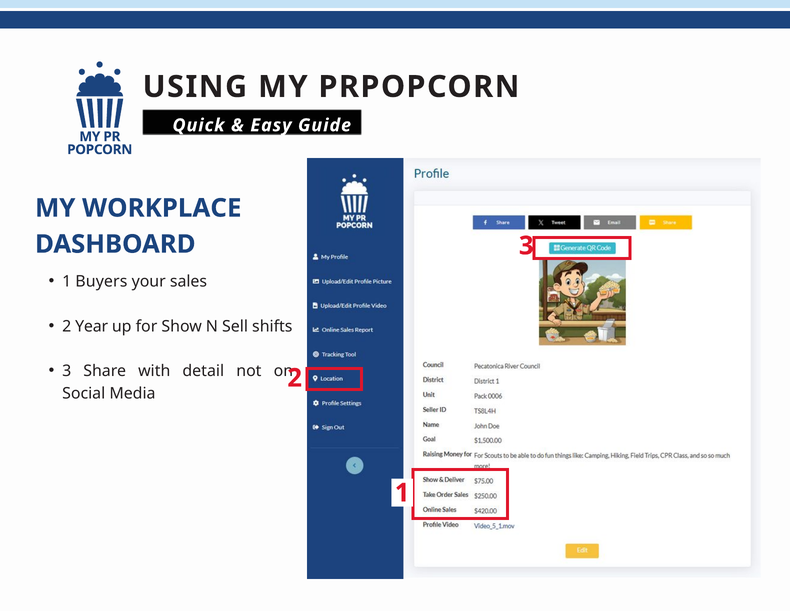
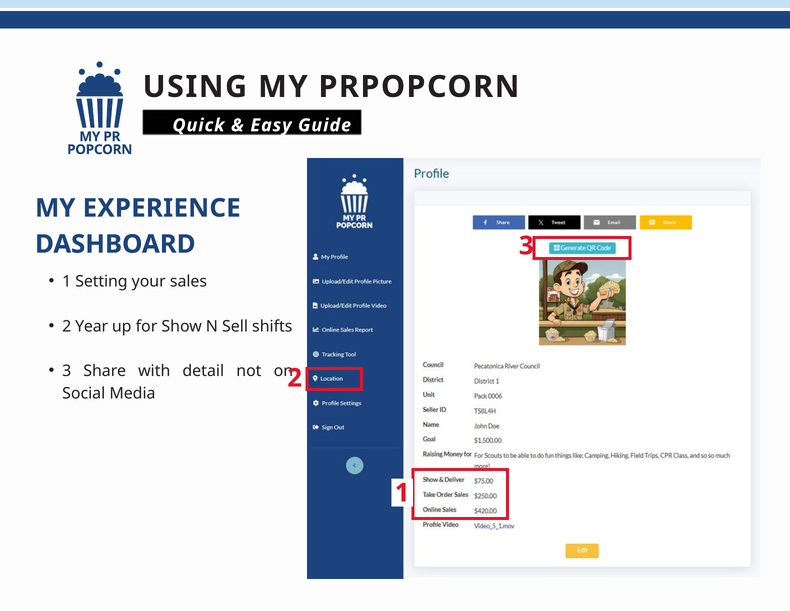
WORKPLACE: WORKPLACE -> EXPERIENCE (162, 208)
Buyers: Buyers -> Setting (101, 281)
